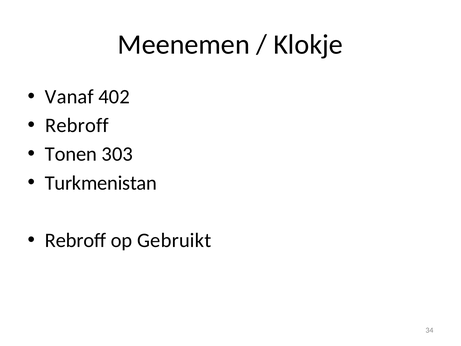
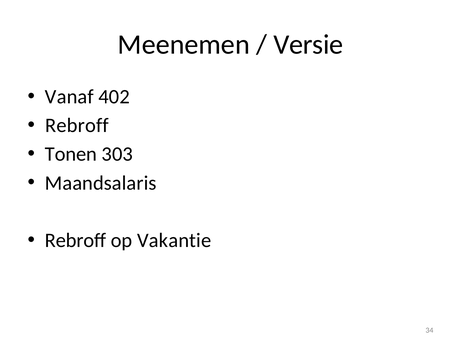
Klokje: Klokje -> Versie (308, 45)
Turkmenistan: Turkmenistan -> Maandsalaris (101, 183)
Gebruikt: Gebruikt -> Vakantie (174, 240)
